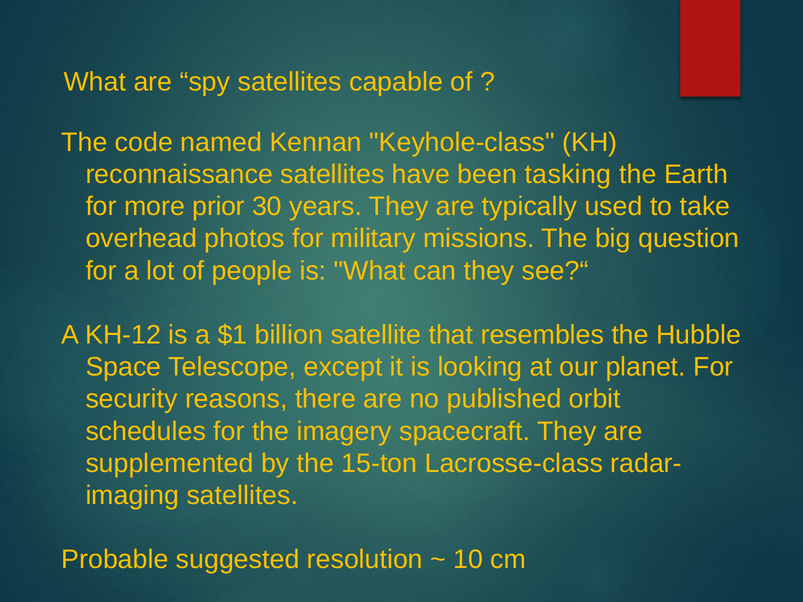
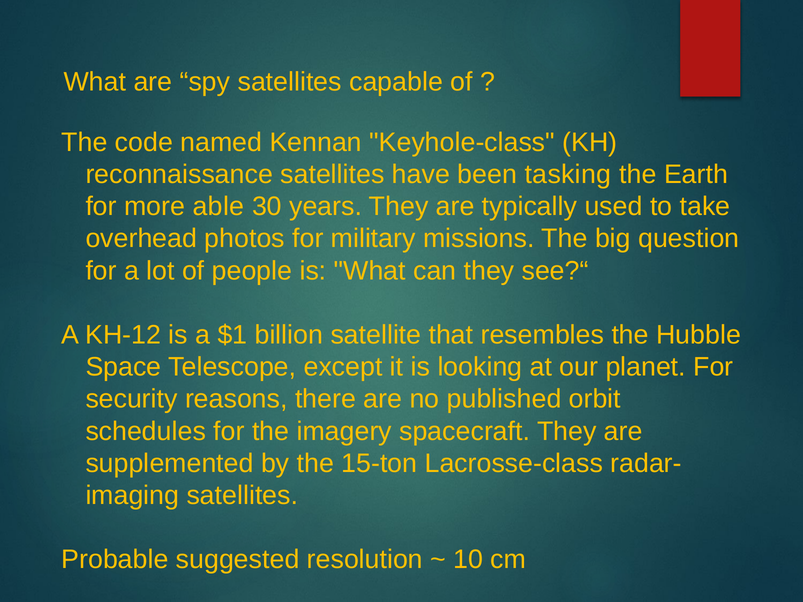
prior: prior -> able (218, 207)
